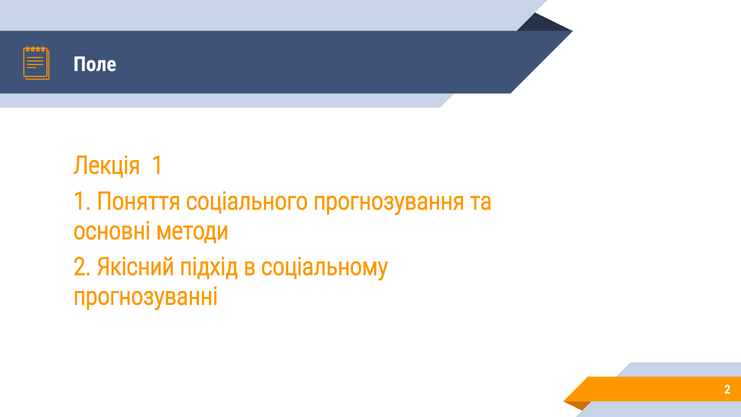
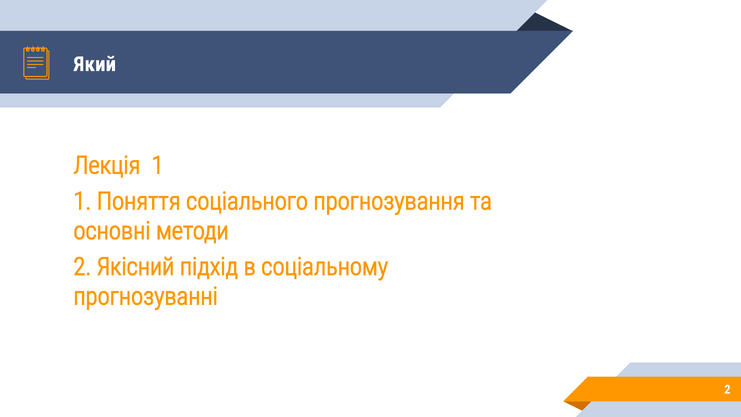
Поле: Поле -> Який (95, 64)
